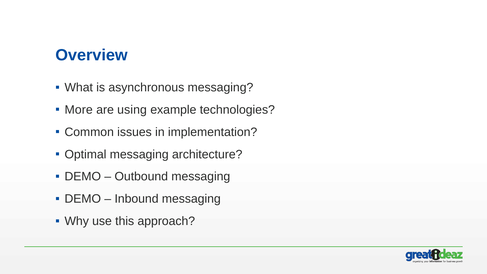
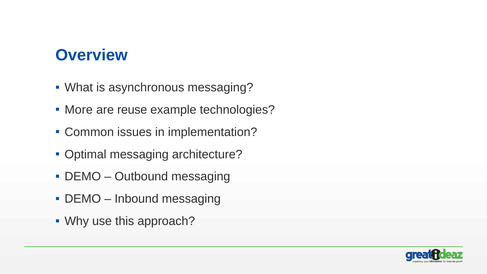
using: using -> reuse (132, 110)
